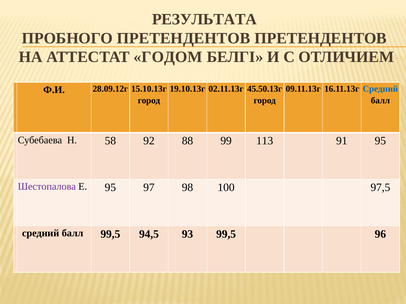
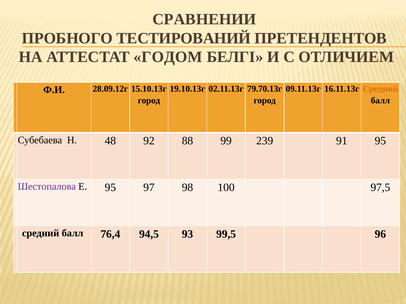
РЕЗУЛЬТАТА: РЕЗУЛЬТАТА -> СРАВНЕНИИ (204, 19)
ПРОБНОГО ПРЕТЕНДЕНТОВ: ПРЕТЕНДЕНТОВ -> ТЕСТИРОВАНИЙ (184, 38)
45.50.13г: 45.50.13г -> 79.70.13г (265, 89)
Средний colour: blue -> orange (380, 89)
58: 58 -> 48 (110, 141)
113: 113 -> 239 (265, 141)
балл 99,5: 99,5 -> 76,4 (110, 234)
